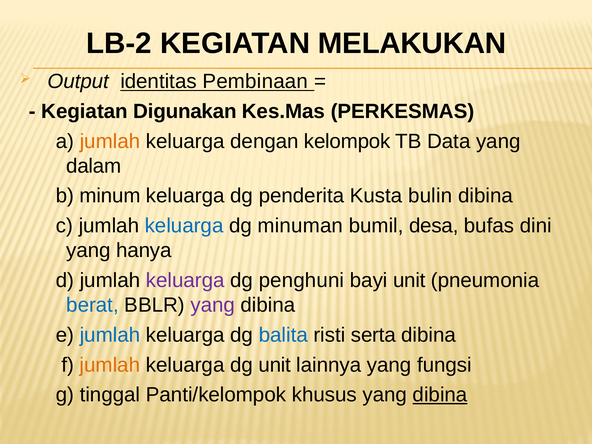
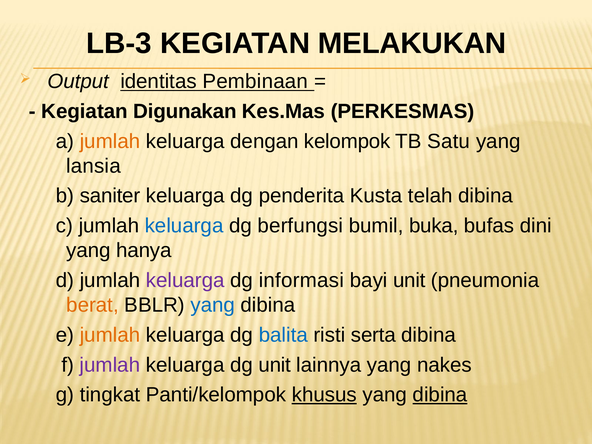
LB-2: LB-2 -> LB-3 (119, 43)
Data: Data -> Satu (449, 141)
dalam: dalam -> lansia (94, 166)
minum: minum -> saniter (110, 196)
bulin: bulin -> telah (430, 196)
minuman: minuman -> berfungsi (300, 226)
desa: desa -> buka (434, 226)
penghuni: penghuni -> informasi (301, 280)
berat colour: blue -> orange (92, 305)
yang colour: purple -> blue (213, 305)
jumlah colour: blue -> orange (110, 335)
jumlah colour: orange -> purple (110, 365)
fungsi: fungsi -> nakes (444, 365)
tinggal: tinggal -> tingkat (110, 395)
khusus underline: none -> present (324, 395)
